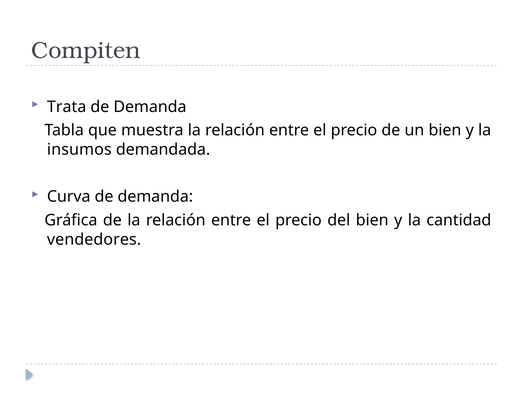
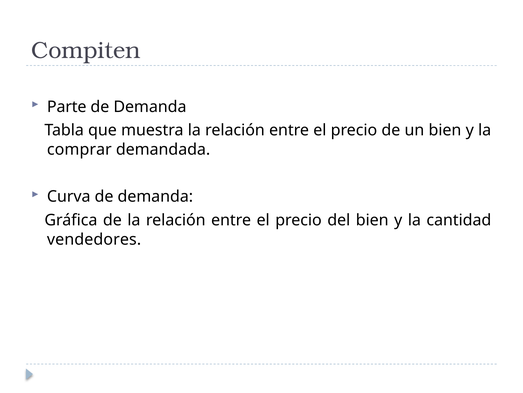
Trata: Trata -> Parte (67, 107)
insumos: insumos -> comprar (79, 149)
